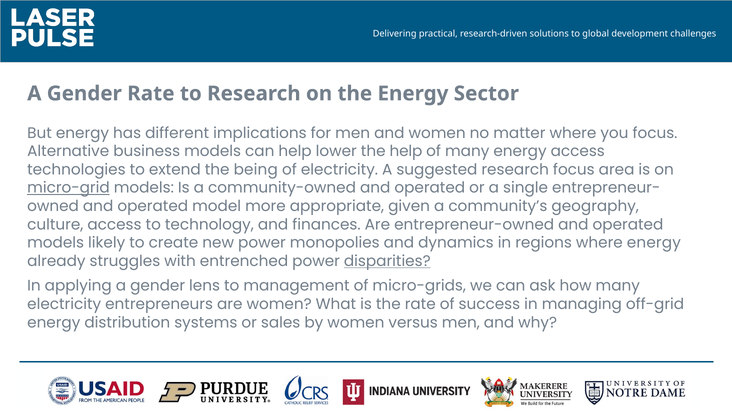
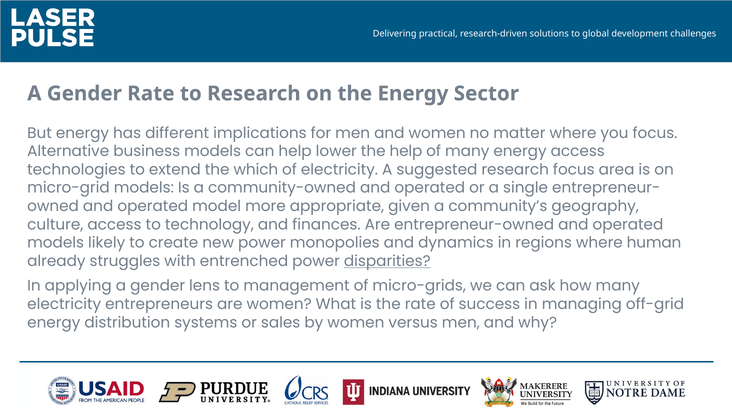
being: being -> which (256, 170)
micro-grid underline: present -> none (68, 188)
where energy: energy -> human (654, 243)
